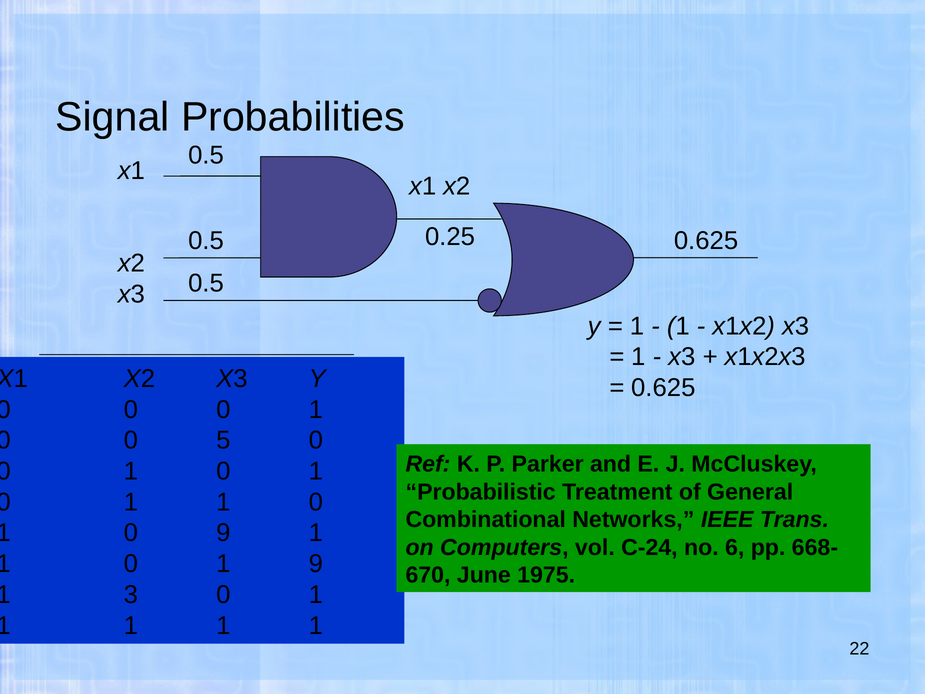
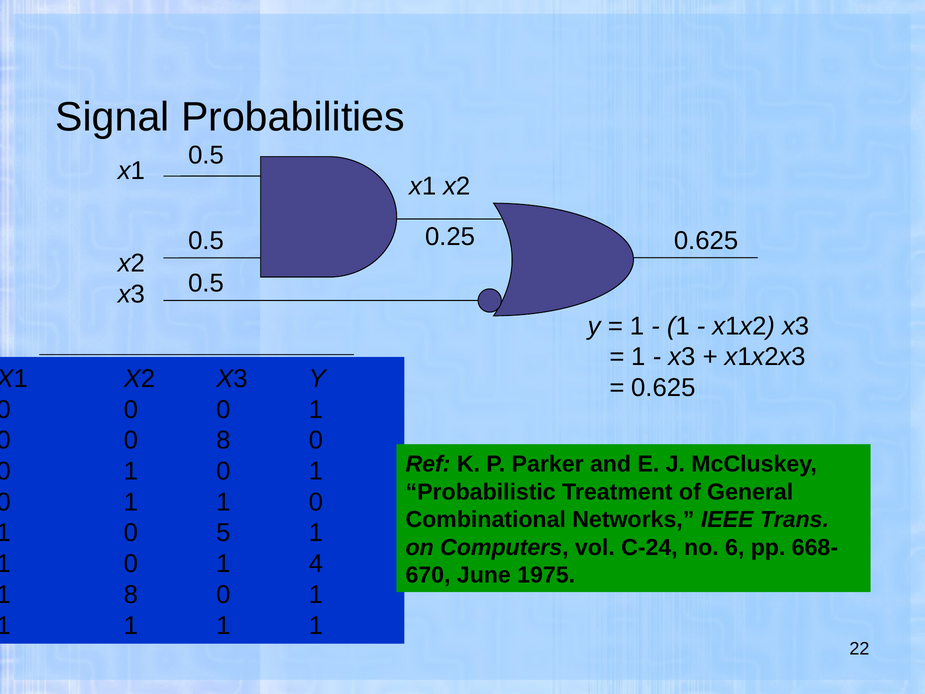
0 5: 5 -> 8 (223, 440)
0 9: 9 -> 5 (223, 533)
1 9: 9 -> 4 (316, 564)
3: 3 -> 8 (131, 594)
